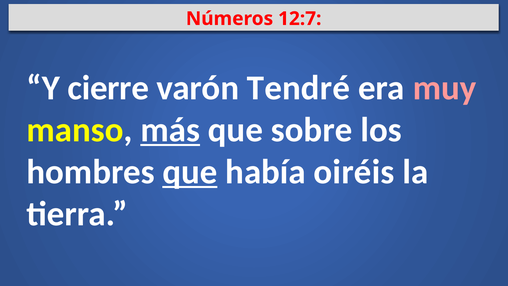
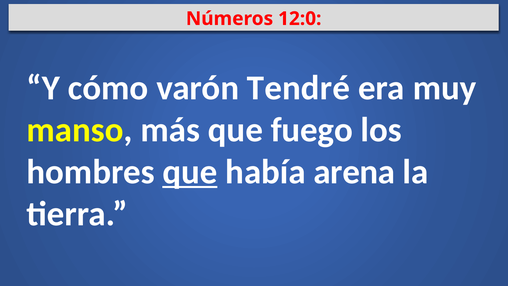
12:7: 12:7 -> 12:0 (300, 19)
cierre: cierre -> cómo (108, 88)
muy colour: pink -> white (445, 88)
más underline: present -> none (170, 130)
sobre: sobre -> fuego (312, 130)
oiréis: oiréis -> arena (354, 172)
